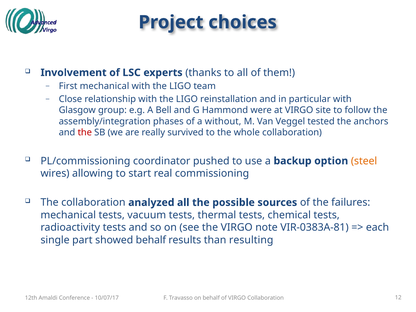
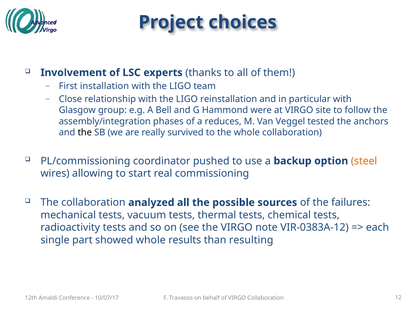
First mechanical: mechanical -> installation (104, 86)
without: without -> reduces (223, 121)
the colour: red -> black (85, 132)
VIR-0383A-81: VIR-0383A-81 -> VIR-0383A-12 (314, 227)
showed behalf: behalf -> whole (151, 240)
